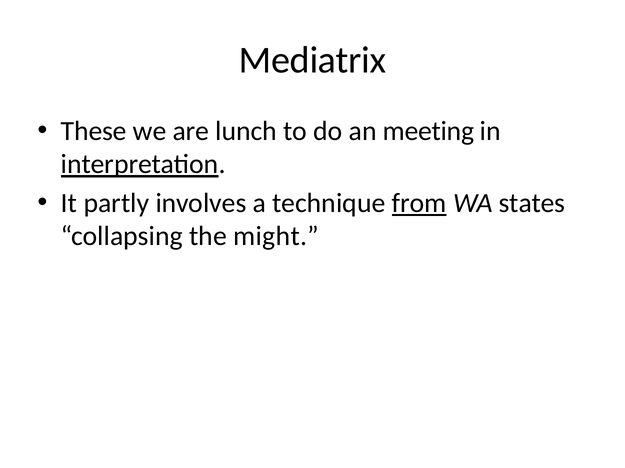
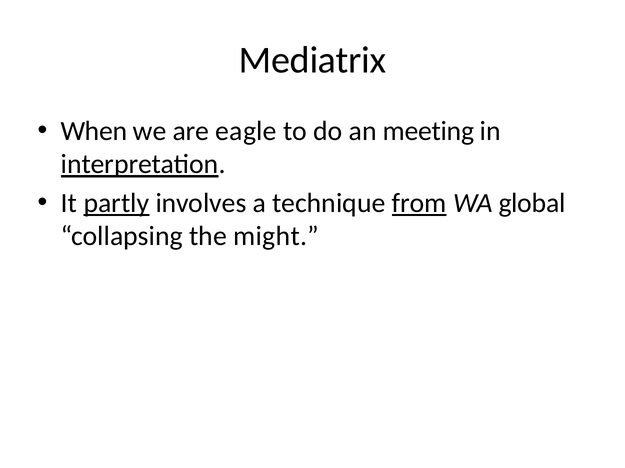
These: These -> When (94, 131)
lunch: lunch -> eagle (246, 131)
partly underline: none -> present (116, 203)
states: states -> global (532, 203)
